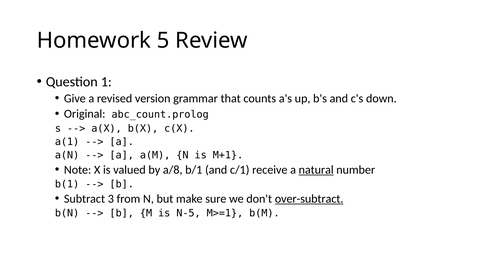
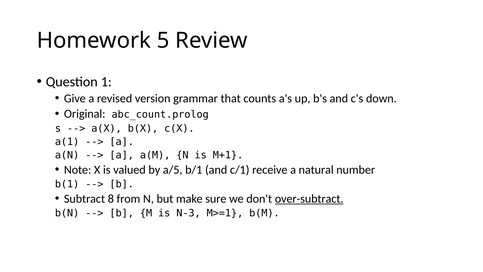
a/8: a/8 -> a/5 (173, 170)
natural underline: present -> none (316, 170)
3: 3 -> 8 (111, 198)
N-5: N-5 -> N-3 (188, 213)
